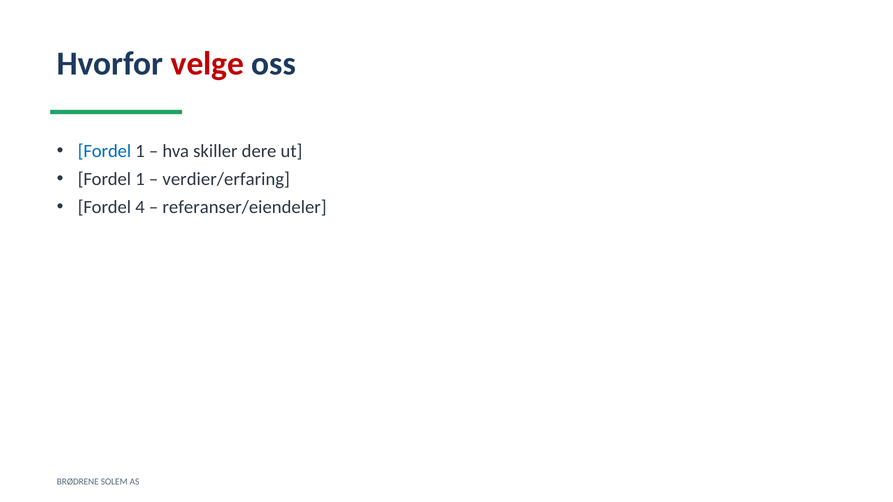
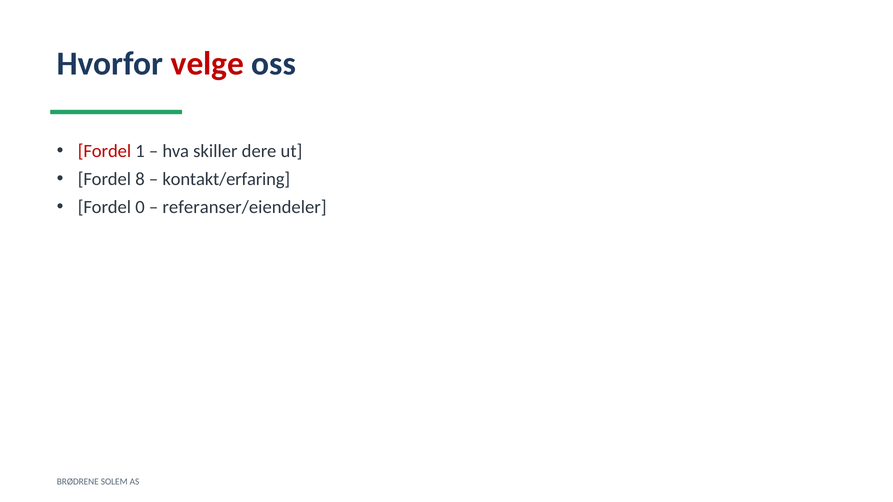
Fordel colour: blue -> red (104, 151)
1: 1 -> 8 (140, 179)
verdier/erfaring: verdier/erfaring -> kontakt/erfaring (226, 179)
4: 4 -> 0 (140, 207)
